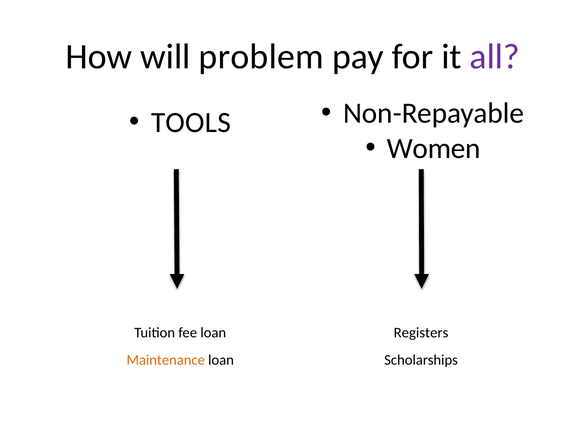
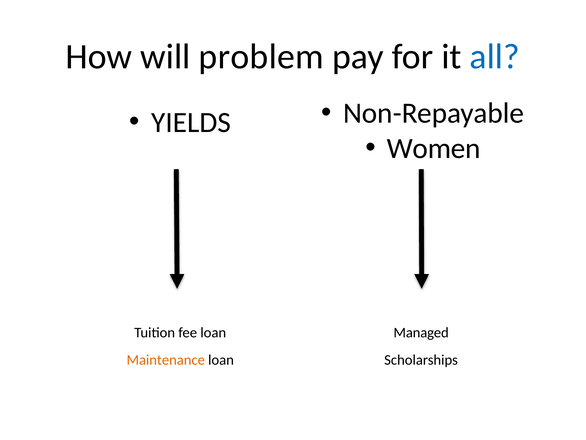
all colour: purple -> blue (495, 57)
TOOLS: TOOLS -> YIELDS (191, 122)
Registers: Registers -> Managed (421, 332)
